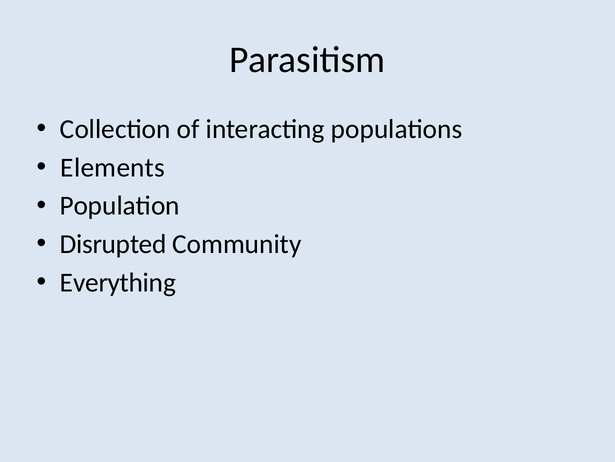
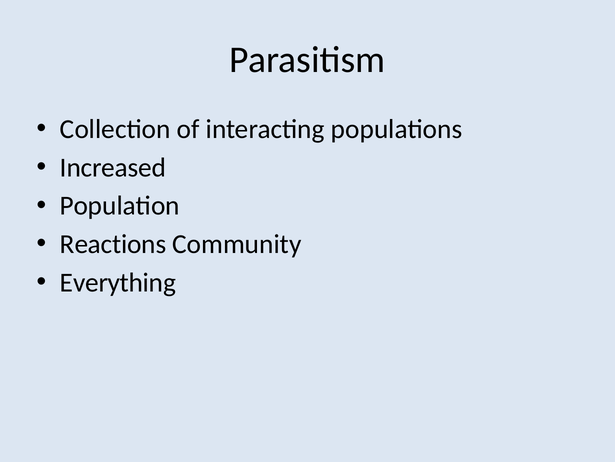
Elements: Elements -> Increased (113, 167)
Disrupted: Disrupted -> Reactions (113, 244)
